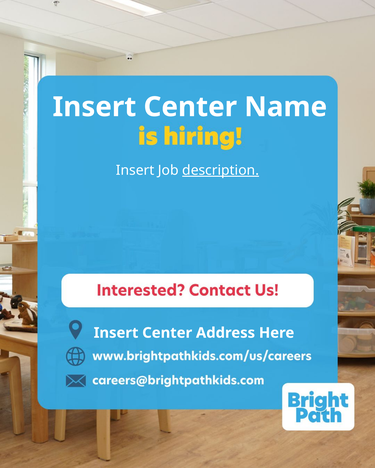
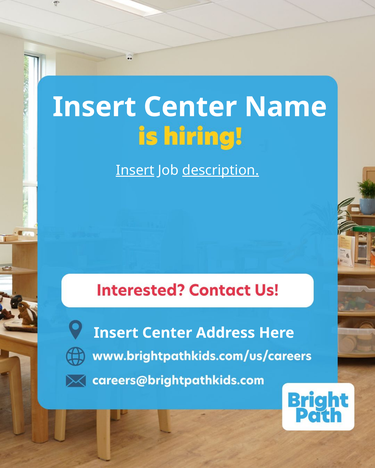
Insert underline: none -> present (135, 171)
